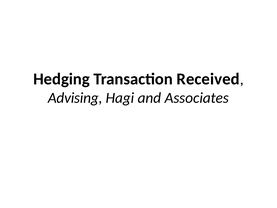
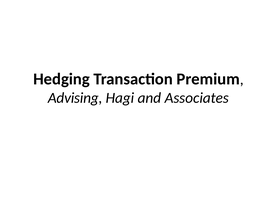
Received: Received -> Premium (208, 79)
